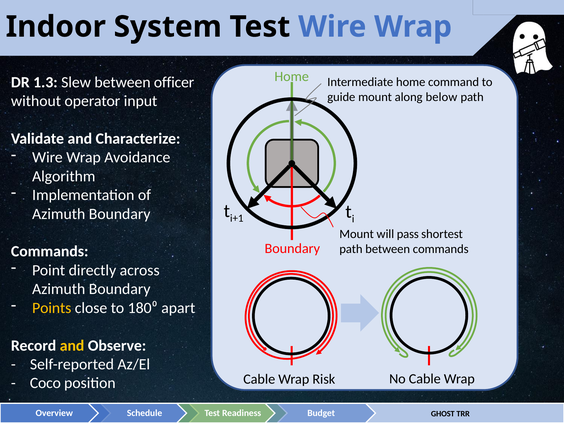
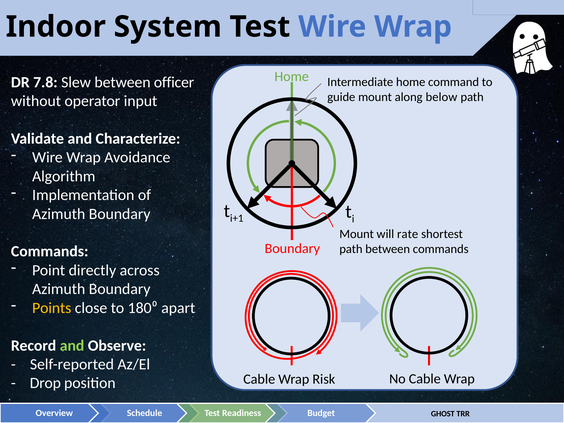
1.3: 1.3 -> 7.8 (45, 82)
pass: pass -> rate (408, 234)
and colour: yellow -> light green (72, 346)
Coco: Coco -> Drop (45, 383)
